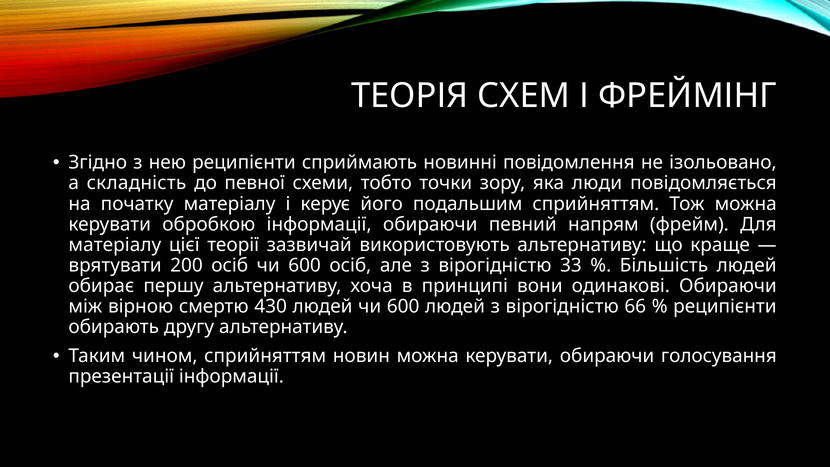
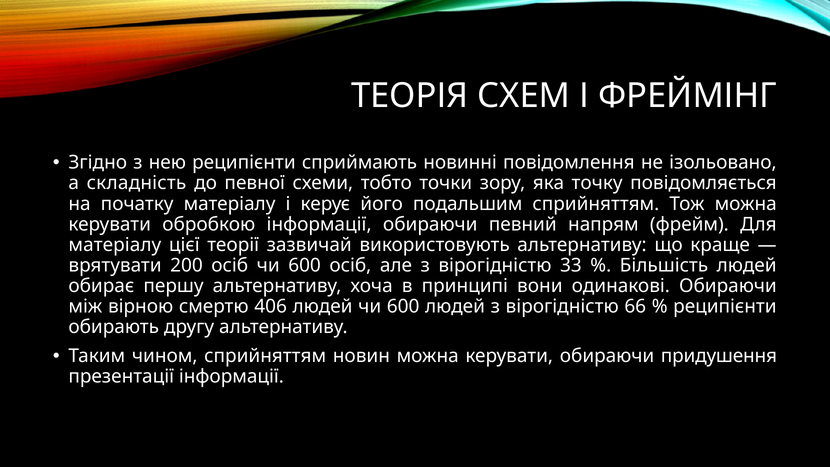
люди: люди -> точку (597, 183)
430: 430 -> 406 (271, 306)
голосування: голосування -> придушення (719, 356)
